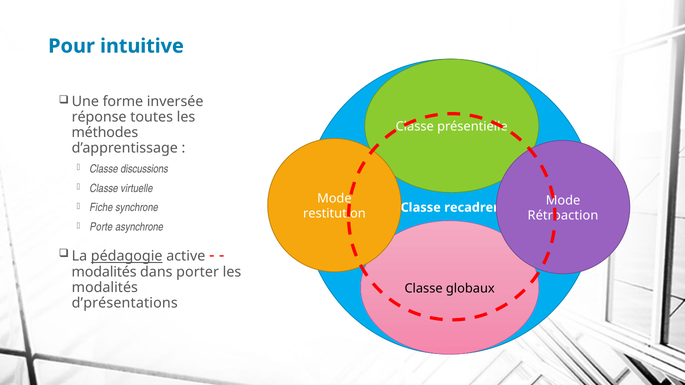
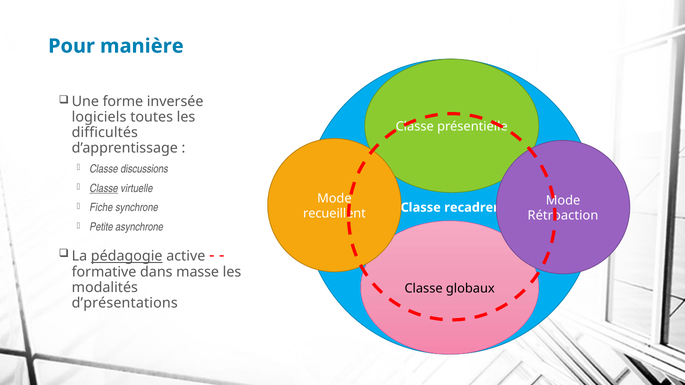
intuitive: intuitive -> manière (142, 46)
réponse: réponse -> logiciels (99, 117)
méthodes: méthodes -> difficultés (105, 133)
Classe underline: none -> present (104, 188)
restitution: restitution -> recueillent (334, 214)
Porte: Porte -> Petite (101, 227)
modalités: modalités -> formative (104, 273)
porter: porter -> masse (198, 273)
